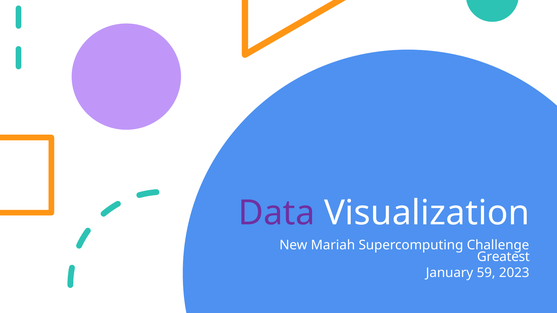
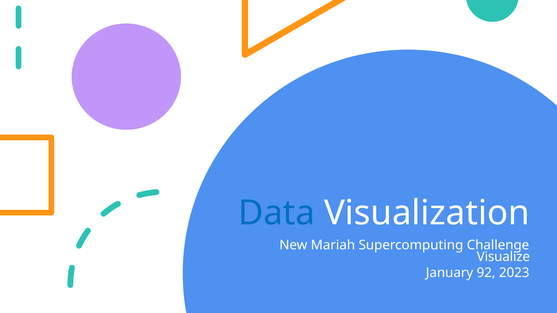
Data colour: purple -> blue (277, 213)
Greatest: Greatest -> Visualize (503, 257)
59: 59 -> 92 (486, 273)
